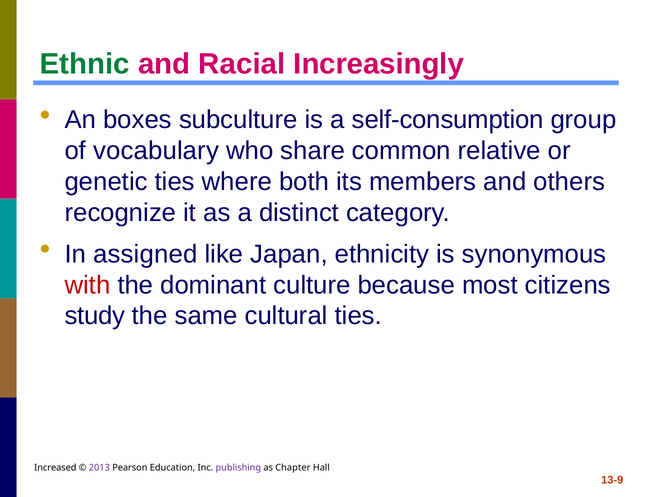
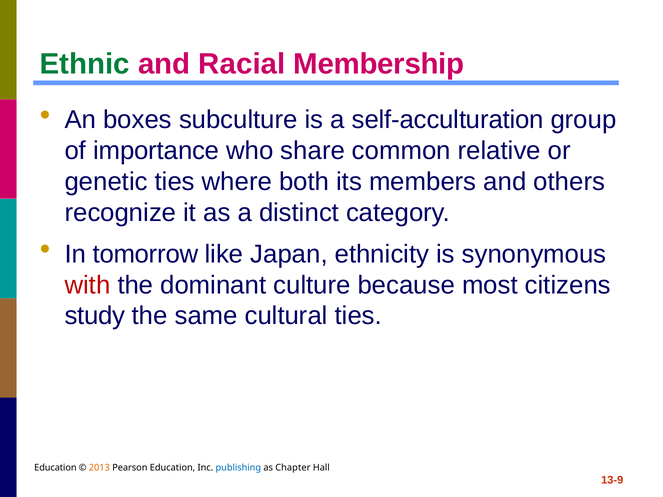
Increasingly: Increasingly -> Membership (379, 64)
self-consumption: self-consumption -> self-acculturation (448, 120)
vocabulary: vocabulary -> importance (156, 151)
assigned: assigned -> tomorrow (146, 254)
Increased: Increased -> Education (55, 468)
2013 colour: purple -> orange (99, 468)
publishing colour: purple -> blue (238, 468)
